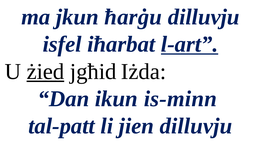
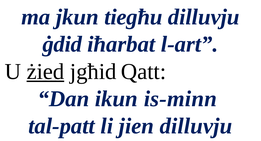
ħarġu: ħarġu -> tiegħu (133, 17)
isfel: isfel -> ġdid (62, 44)
l-art underline: present -> none (190, 44)
Iżda: Iżda -> Qatt (144, 71)
